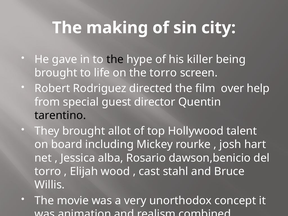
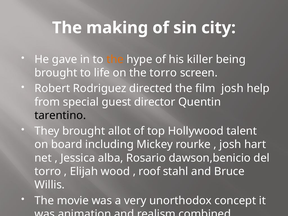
the colour: black -> orange (115, 59)
film over: over -> josh (232, 88)
cast: cast -> roof (149, 171)
